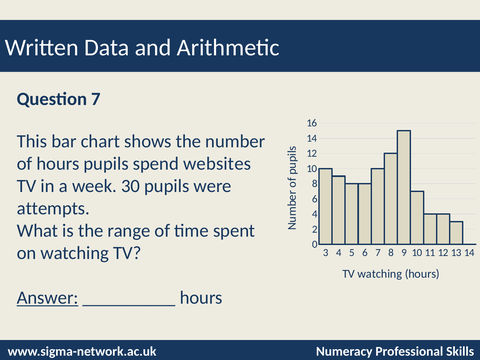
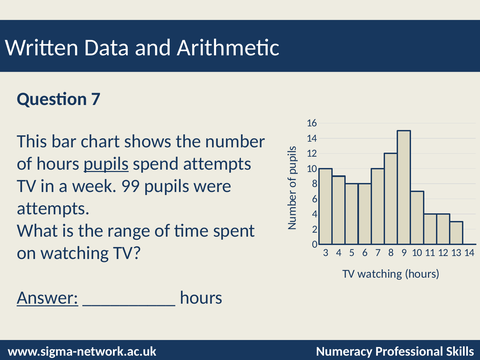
pupils underline: none -> present (106, 164)
spend websites: websites -> attempts (217, 164)
30: 30 -> 99 (131, 186)
